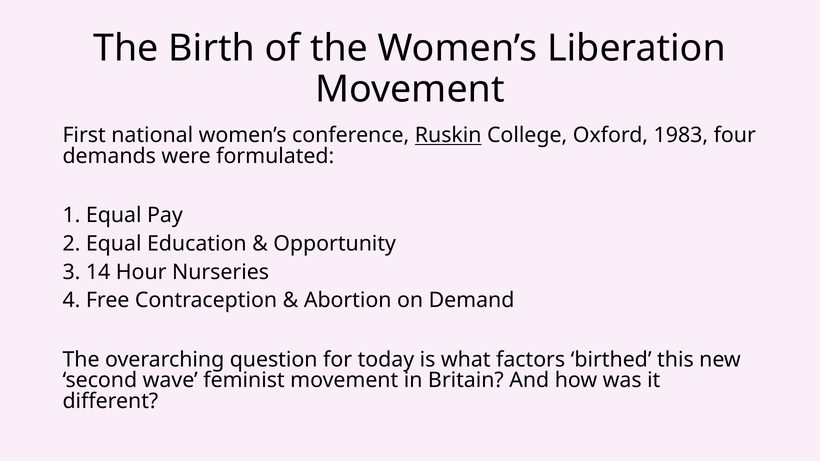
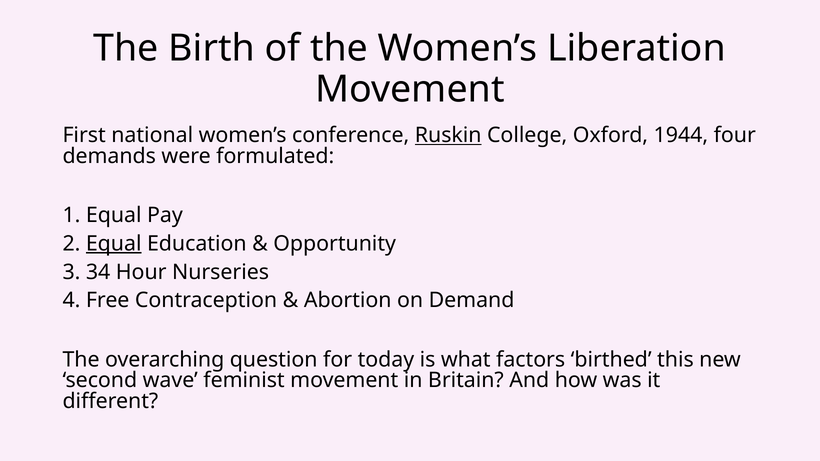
1983: 1983 -> 1944 (681, 135)
Equal underline: none -> present (114, 244)
14: 14 -> 34 (98, 272)
